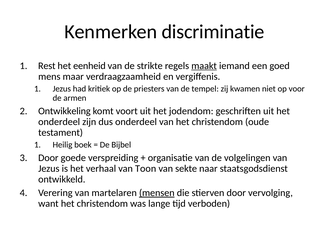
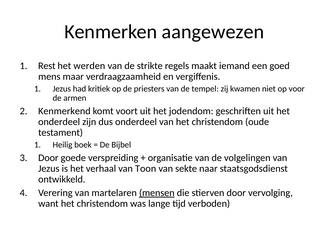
discriminatie: discriminatie -> aangewezen (213, 32)
eenheid: eenheid -> werden (89, 66)
maakt underline: present -> none (204, 66)
Ontwikkeling: Ontwikkeling -> Kenmerkend (64, 111)
